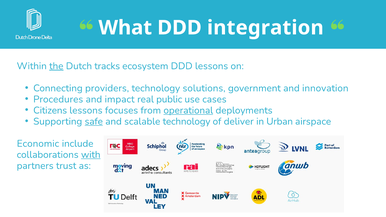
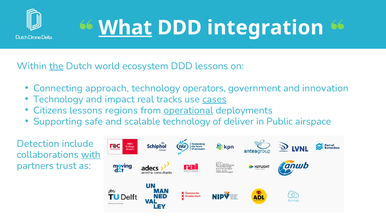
What underline: none -> present (125, 28)
tracks: tracks -> world (107, 66)
providers: providers -> approach (107, 88)
solutions: solutions -> operators (204, 88)
Procedures: Procedures -> Technology (58, 99)
public: public -> tracks (169, 99)
cases underline: none -> present (214, 99)
focuses: focuses -> regions (121, 110)
safe underline: present -> none (94, 121)
Urban: Urban -> Public (280, 121)
Economic: Economic -> Detection (38, 144)
